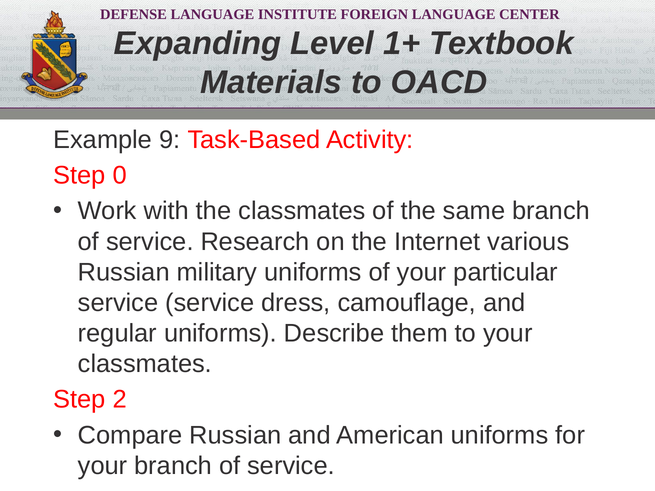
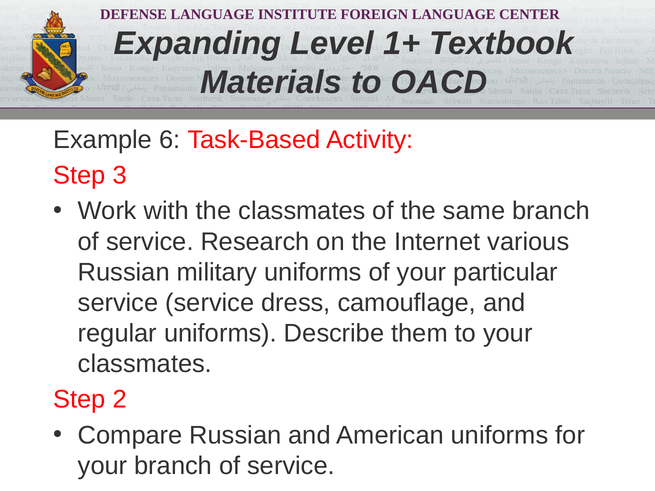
9: 9 -> 6 (170, 140)
0: 0 -> 3 (120, 175)
